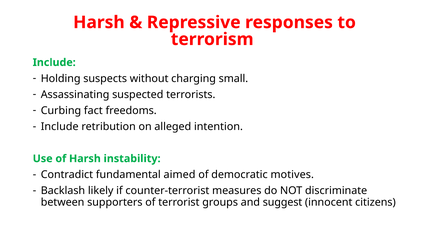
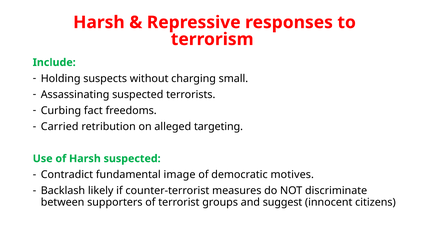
Include: Include -> Carried (60, 127)
intention: intention -> targeting (219, 127)
Harsh instability: instability -> suspected (132, 159)
aimed: aimed -> image (180, 175)
